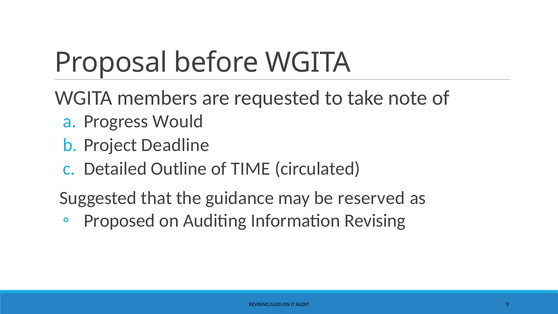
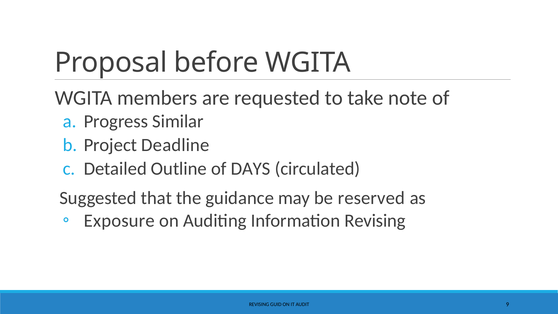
Would: Would -> Similar (178, 121)
TIME: TIME -> DAYS (251, 169)
Proposed: Proposed -> Exposure (119, 220)
